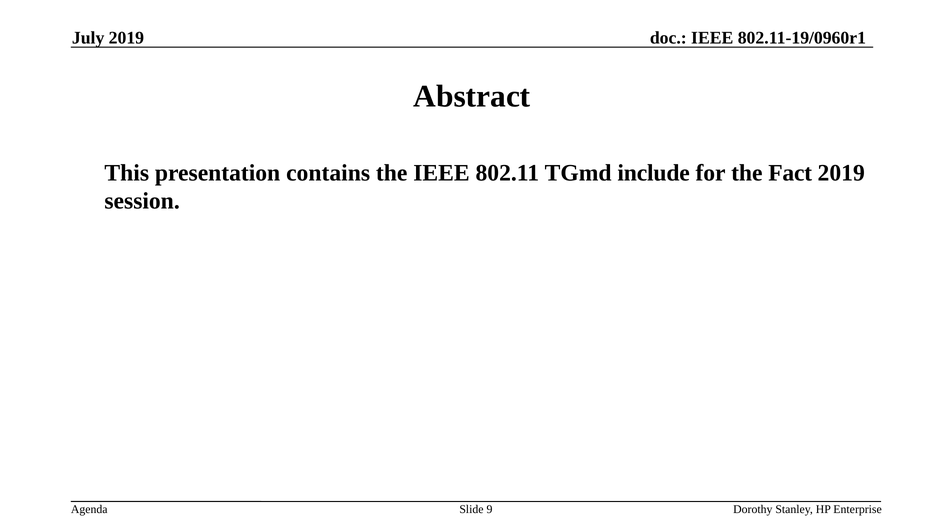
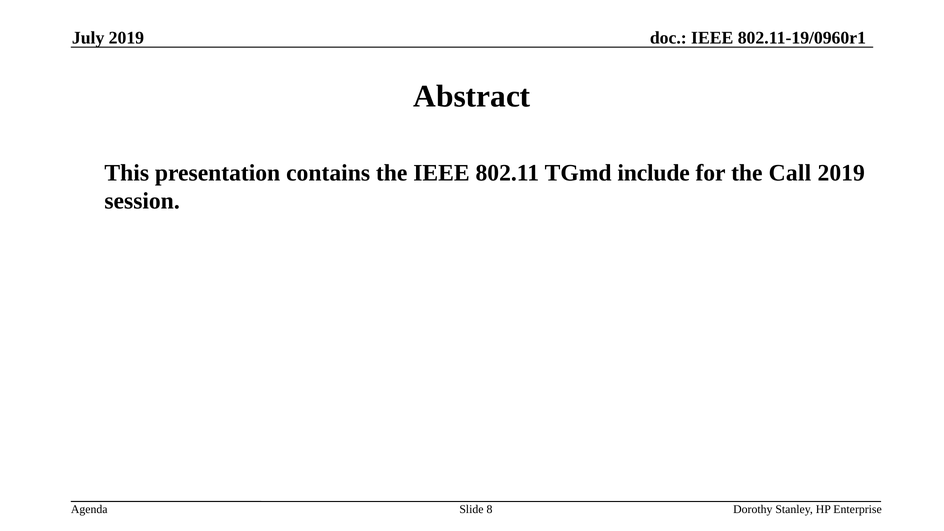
Fact: Fact -> Call (790, 173)
9: 9 -> 8 (489, 509)
